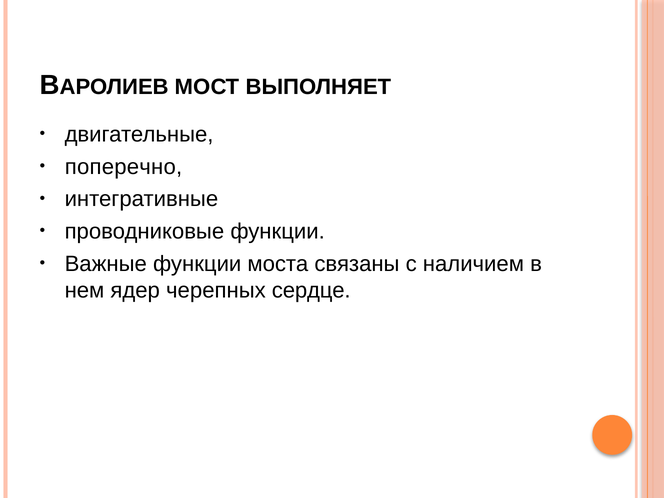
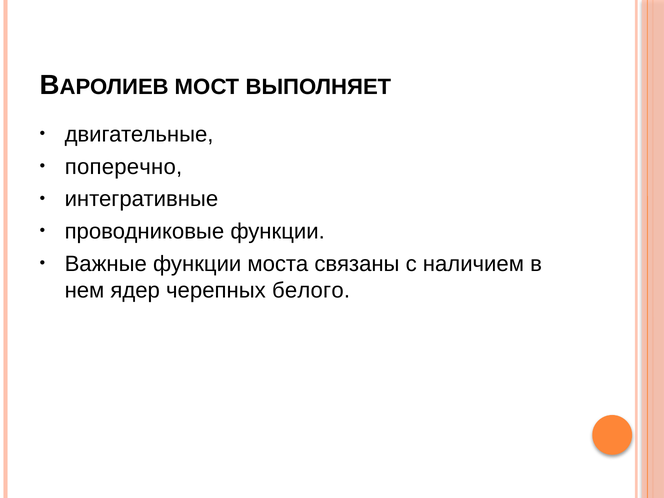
сердце: сердце -> белого (311, 291)
